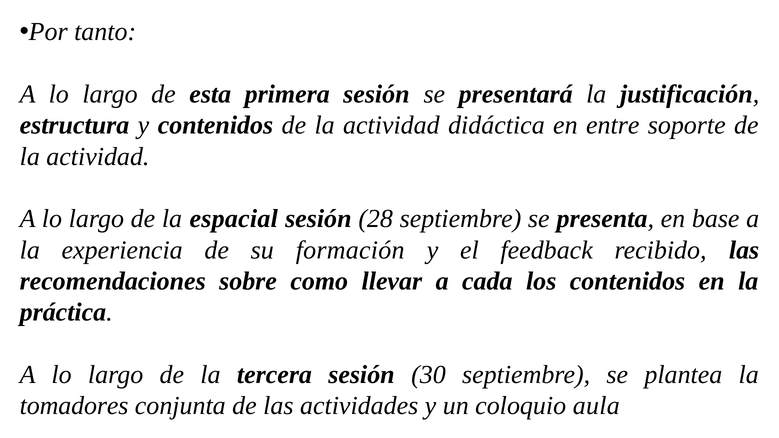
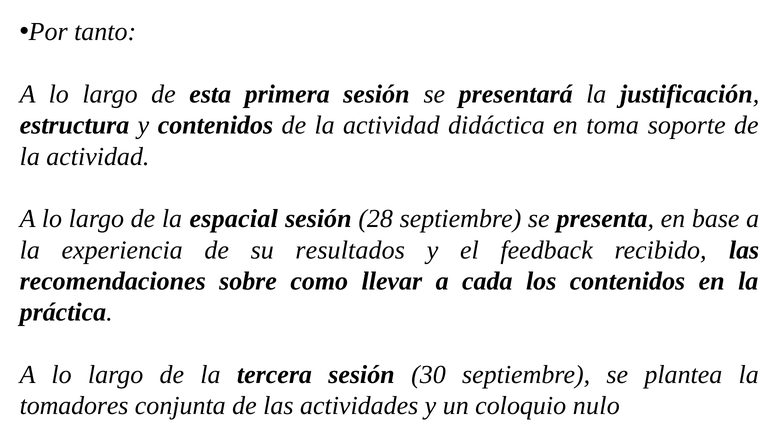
entre: entre -> toma (613, 125)
formación: formación -> resultados (350, 250)
aula: aula -> nulo (596, 406)
